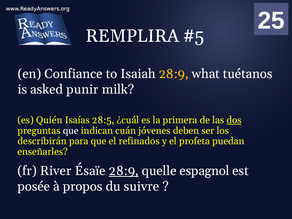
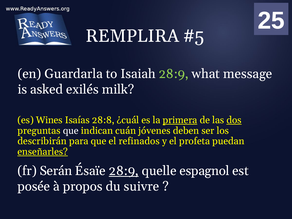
Confiance: Confiance -> Guardarla (74, 74)
28:9 colour: yellow -> light green (174, 74)
tuétanos: tuétanos -> message (248, 74)
punir: punir -> exilés (82, 89)
Quién: Quién -> Wines (49, 120)
28:5: 28:5 -> 28:8 (103, 120)
primera underline: none -> present (180, 120)
enseñarles underline: none -> present (43, 152)
River: River -> Serán (56, 171)
